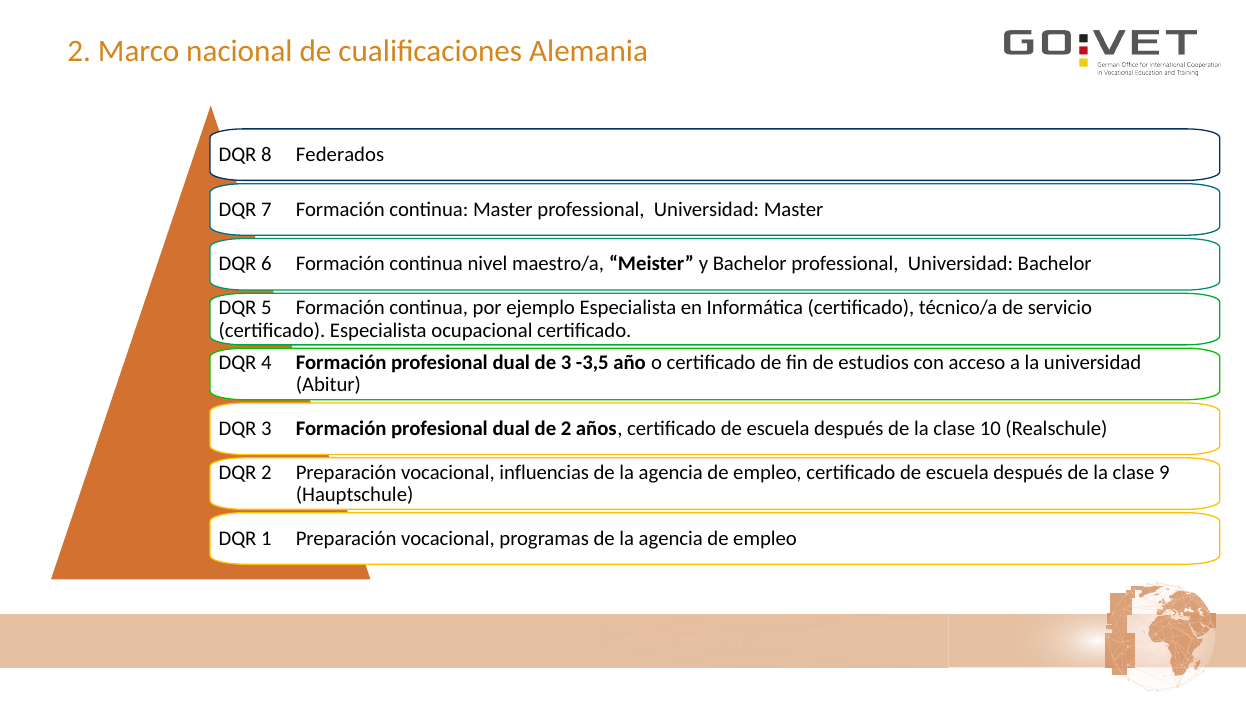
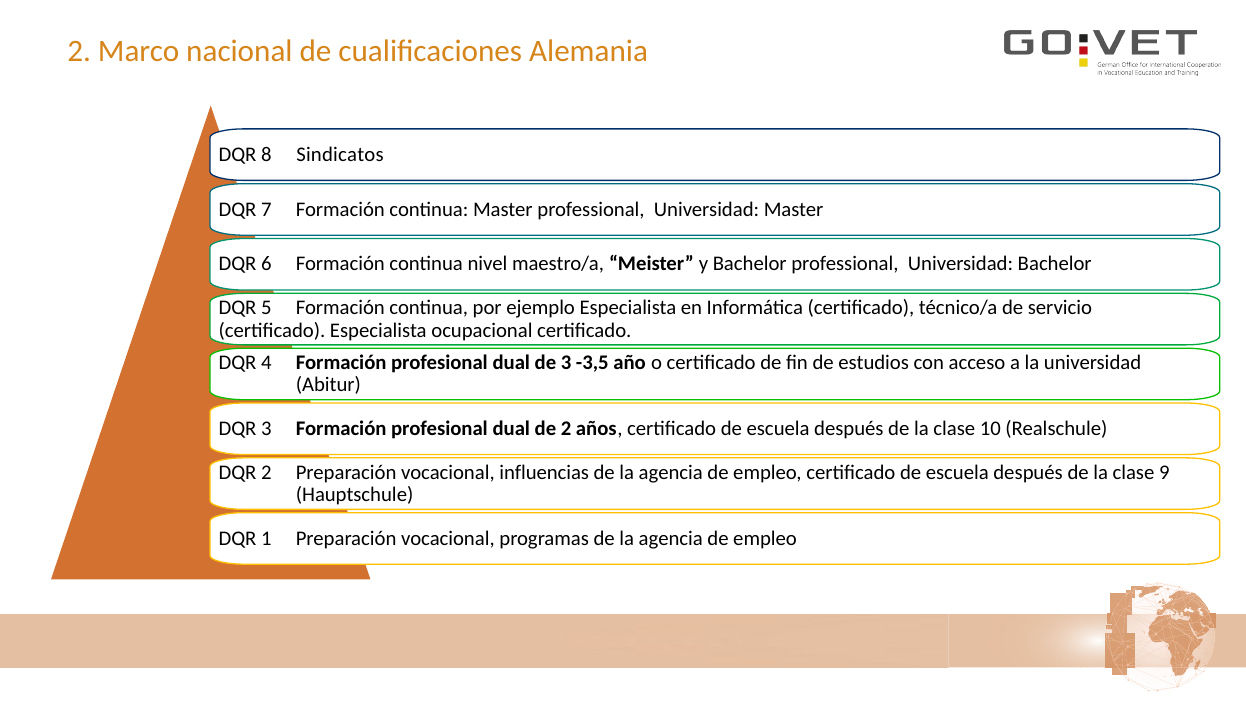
Federados: Federados -> Sindicatos (340, 154)
